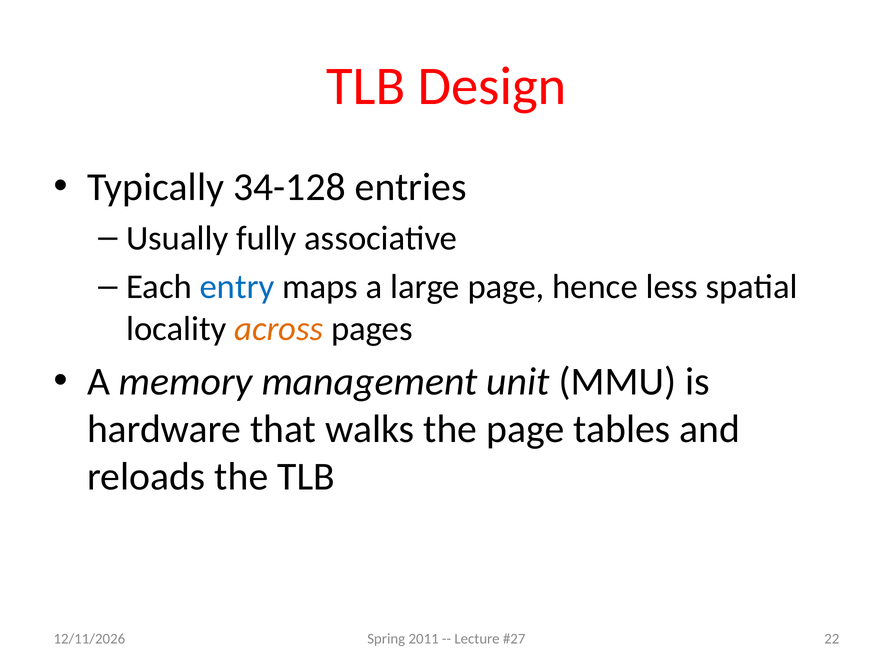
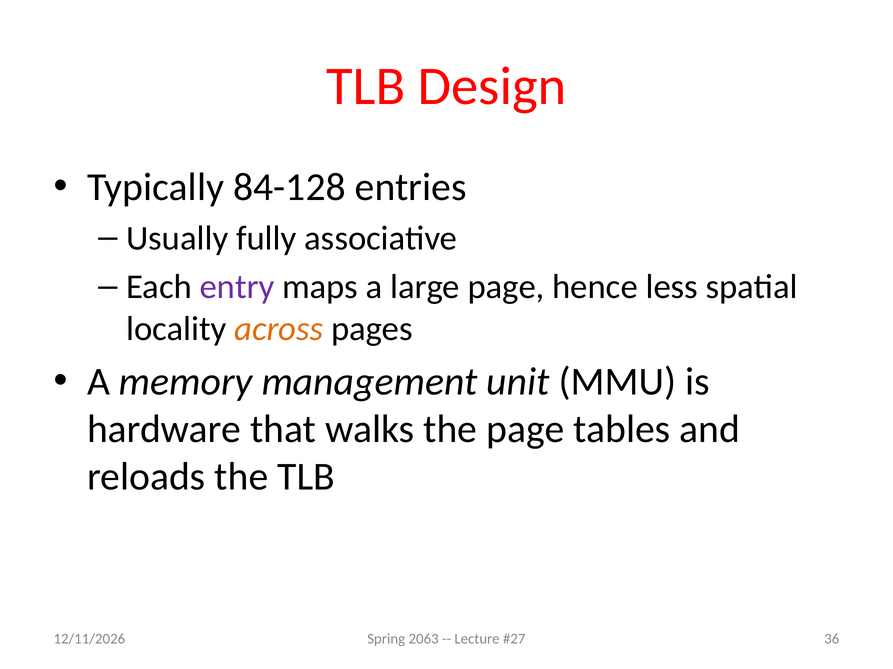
34-128: 34-128 -> 84-128 (289, 187)
entry colour: blue -> purple (237, 287)
2011: 2011 -> 2063 (424, 639)
22: 22 -> 36 (832, 639)
